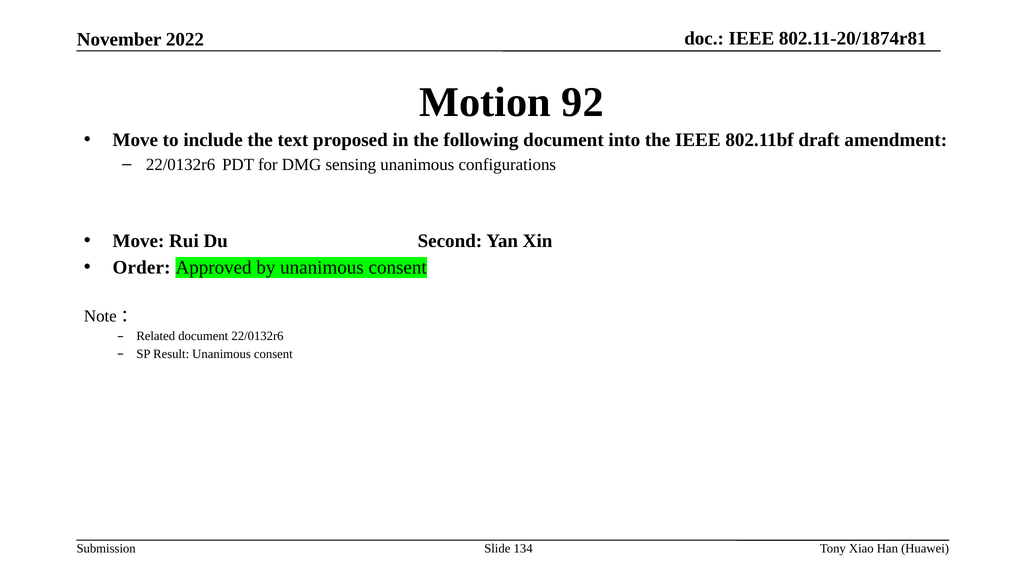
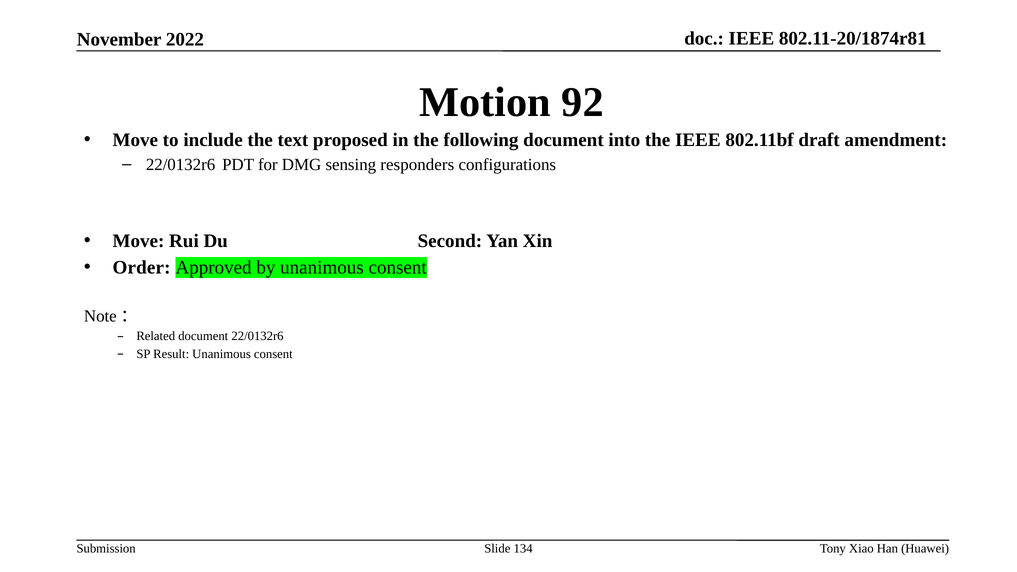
sensing unanimous: unanimous -> responders (417, 165)
